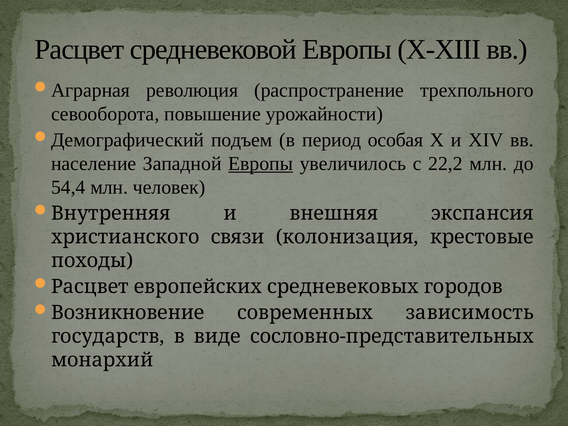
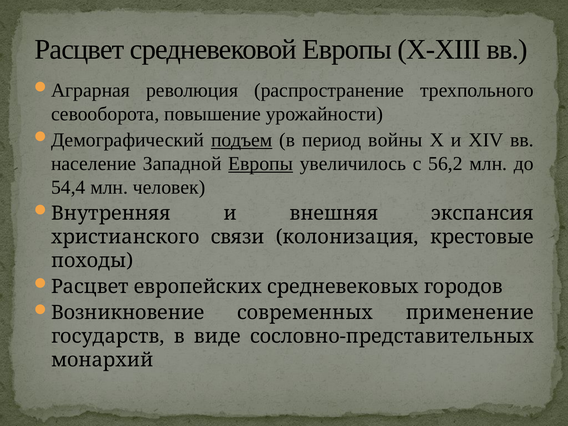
подъем underline: none -> present (242, 140)
особая: особая -> войны (395, 140)
22,2: 22,2 -> 56,2 (445, 164)
зависимость: зависимость -> применение (470, 313)
